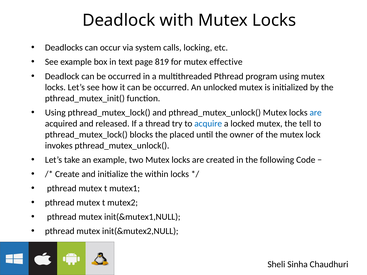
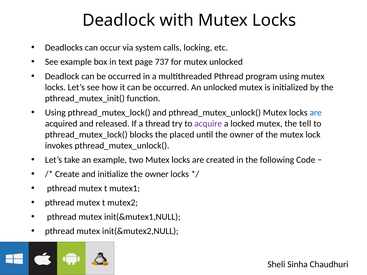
819: 819 -> 737 (162, 62)
mutex effective: effective -> unlocked (226, 62)
acquire colour: blue -> purple (208, 124)
initialize the within: within -> owner (157, 174)
